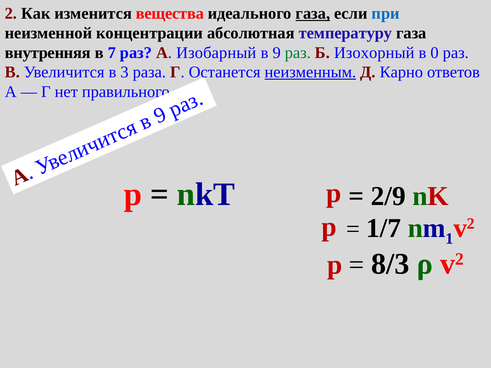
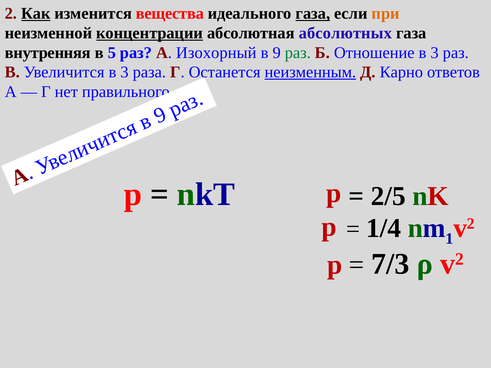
Как underline: none -> present (36, 13)
при colour: blue -> orange (386, 13)
концентрации underline: none -> present (150, 33)
температуру: температуру -> абсолютных (345, 33)
7: 7 -> 5 (112, 53)
Изобарный: Изобарный -> Изохорный (216, 53)
Изохорный: Изохорный -> Отношение (374, 53)
0: 0 -> 3 (435, 53)
2/9: 2/9 -> 2/5 (388, 196)
1/7: 1/7 -> 1/4 (384, 228)
8/3: 8/3 -> 7/3 (390, 264)
